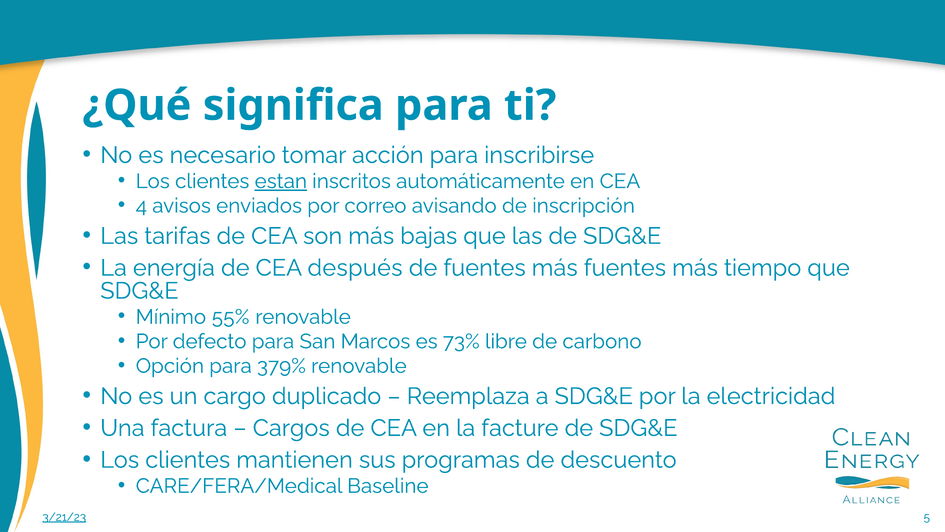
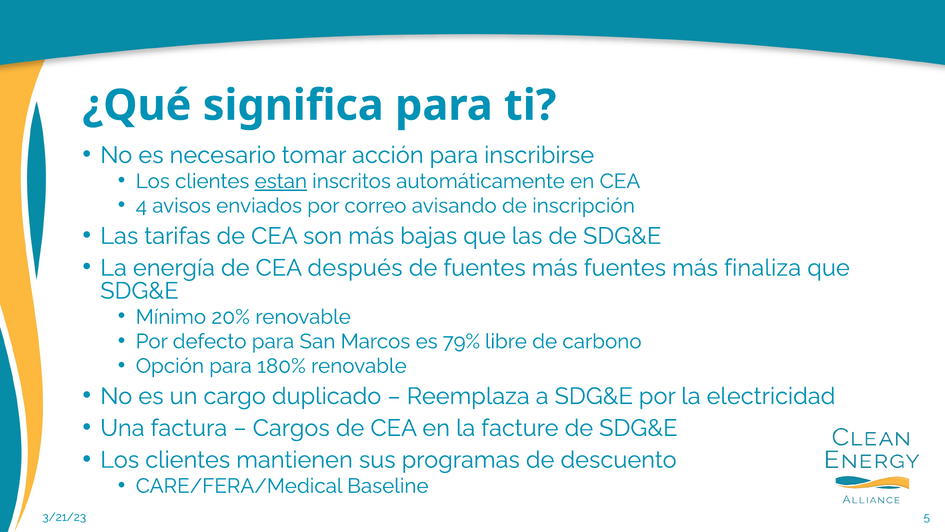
tiempo: tiempo -> finaliza (763, 268)
55%: 55% -> 20% (231, 317)
73%: 73% -> 79% (461, 341)
379%: 379% -> 180% (281, 366)
3/21/23 underline: present -> none (64, 517)
